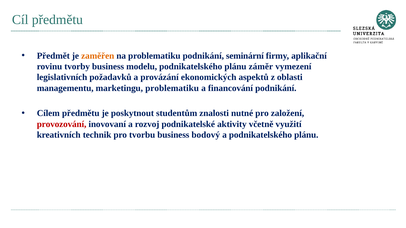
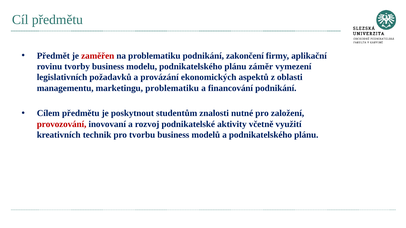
zaměřen colour: orange -> red (98, 56)
seminární: seminární -> zakončení (245, 56)
bodový: bodový -> modelů (206, 135)
